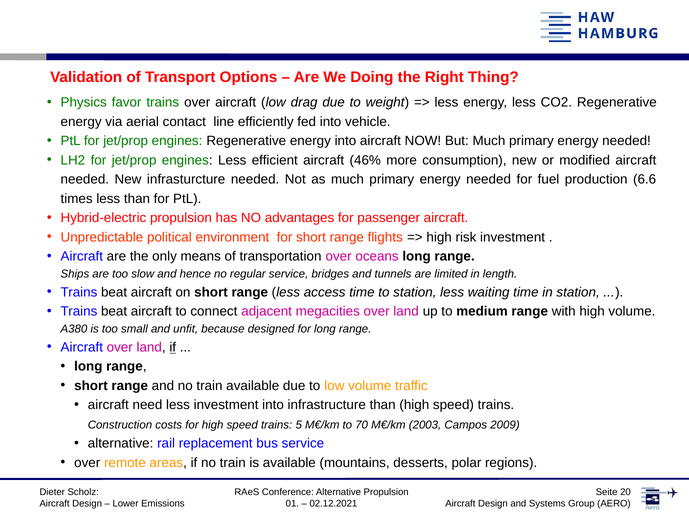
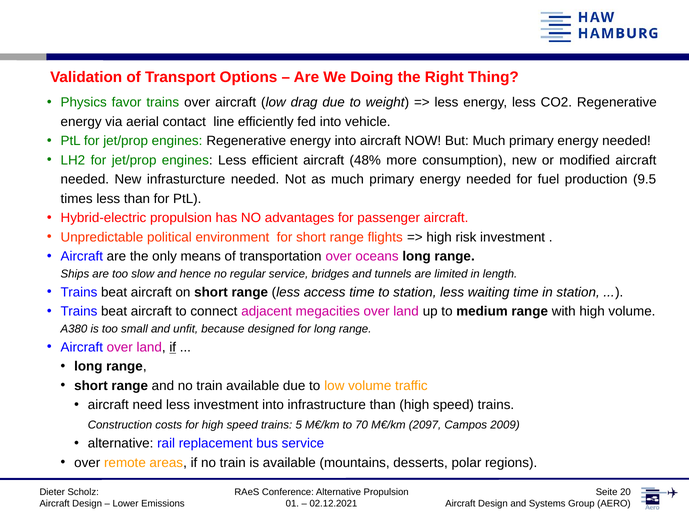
46%: 46% -> 48% (365, 160)
6.6: 6.6 -> 9.5 (645, 180)
2003: 2003 -> 2097 (425, 426)
